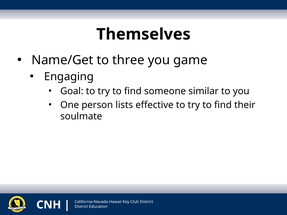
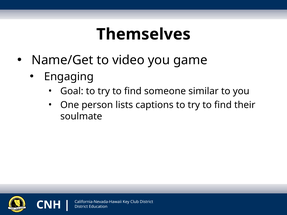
three: three -> video (128, 60)
effective: effective -> captions (155, 105)
